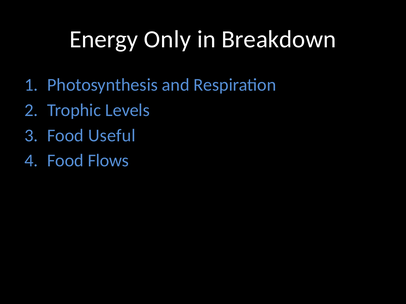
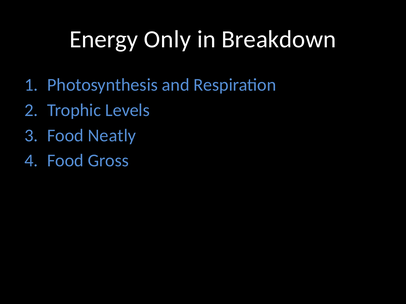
Useful: Useful -> Neatly (112, 136)
Flows: Flows -> Gross (108, 161)
